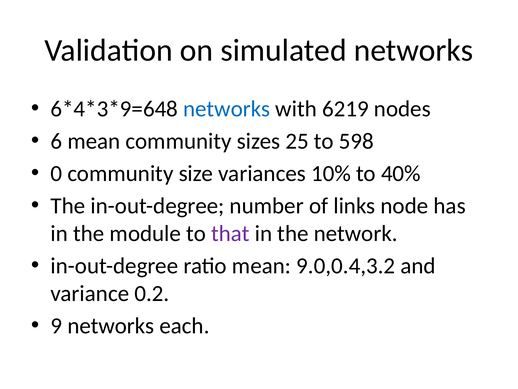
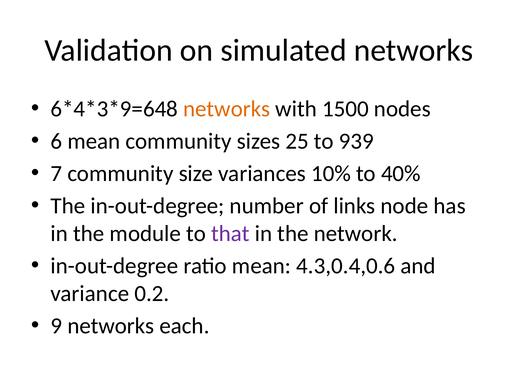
networks colour: blue -> orange (227, 109)
6219: 6219 -> 1500 (345, 109)
598: 598 -> 939 (356, 141)
0: 0 -> 7 (56, 173)
9.0,0.4,3.2: 9.0,0.4,3.2 -> 4.3,0.4,0.6 (346, 265)
